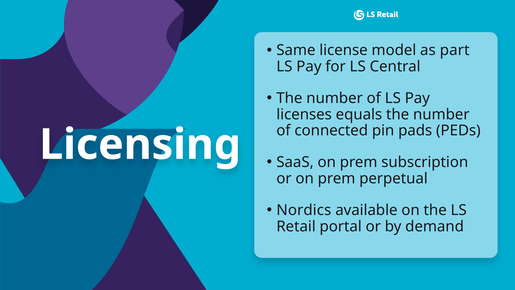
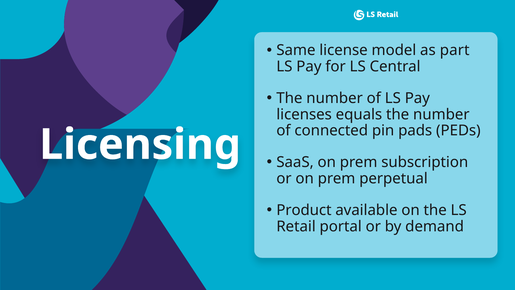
Nordics: Nordics -> Product (304, 210)
